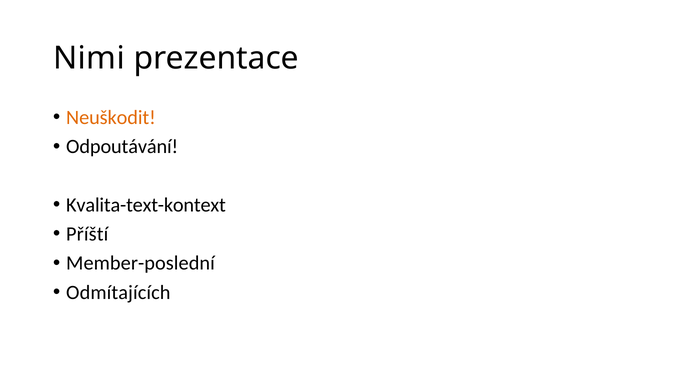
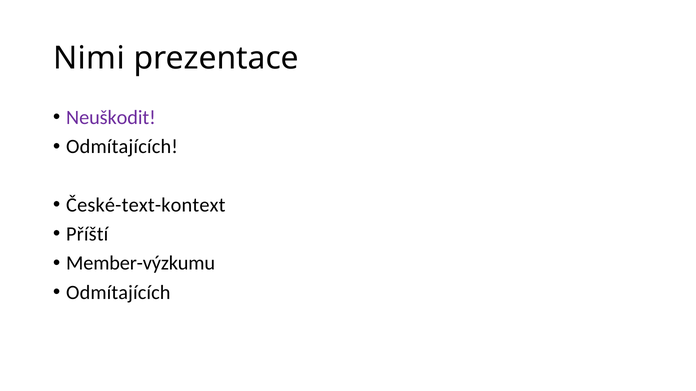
Neuškodit colour: orange -> purple (111, 118)
Odpoutávání: Odpoutávání -> Odmítajících (122, 147)
Kvalita-text-kontext: Kvalita-text-kontext -> České-text-kontext (146, 205)
Member-poslední: Member-poslední -> Member-výzkumu (141, 264)
